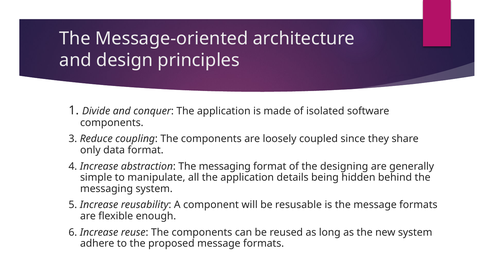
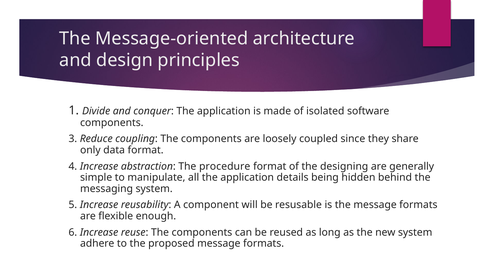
abstraction The messaging: messaging -> procedure (225, 166)
